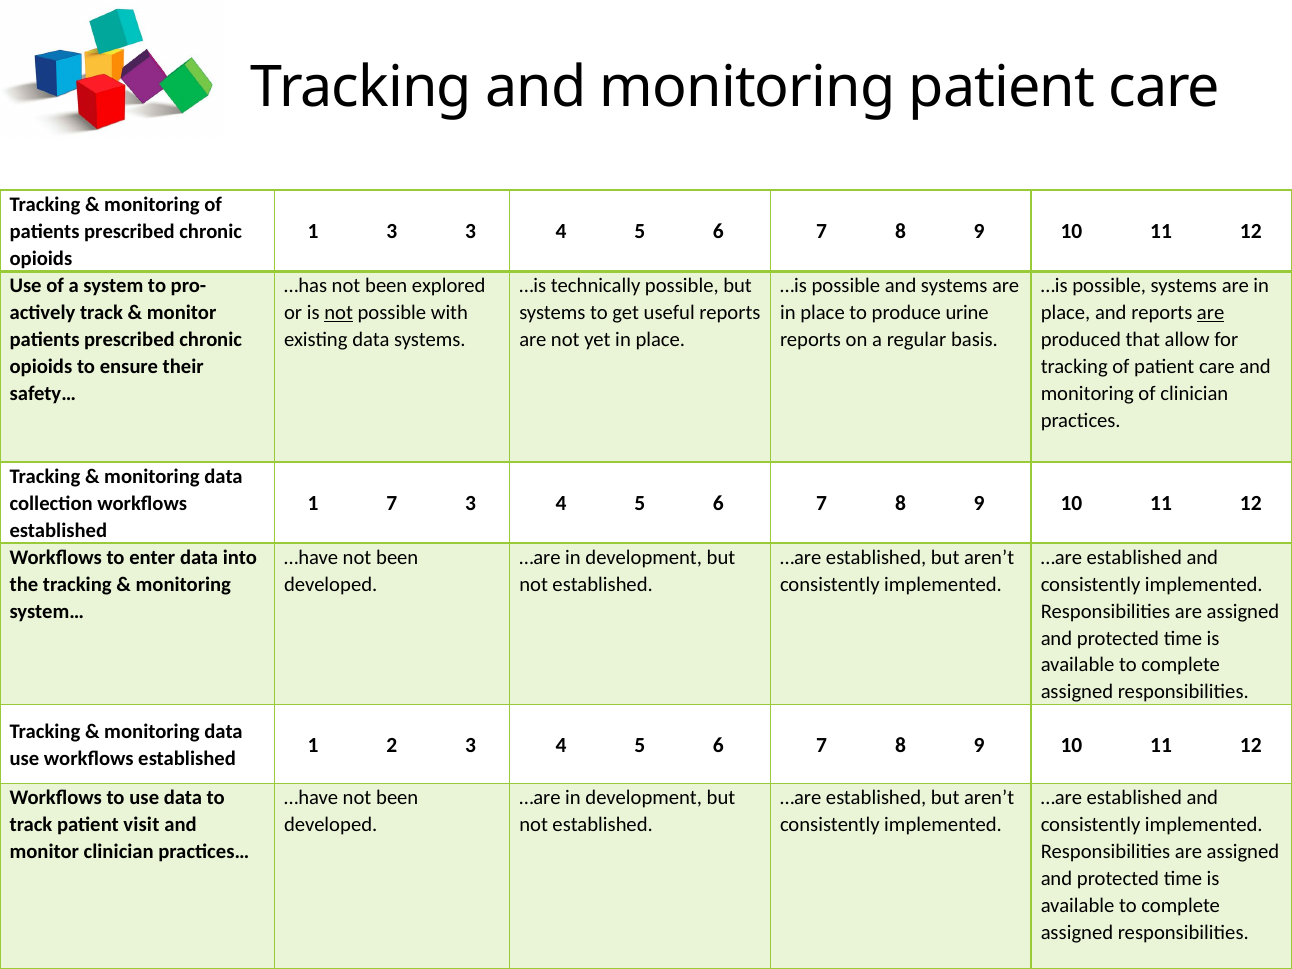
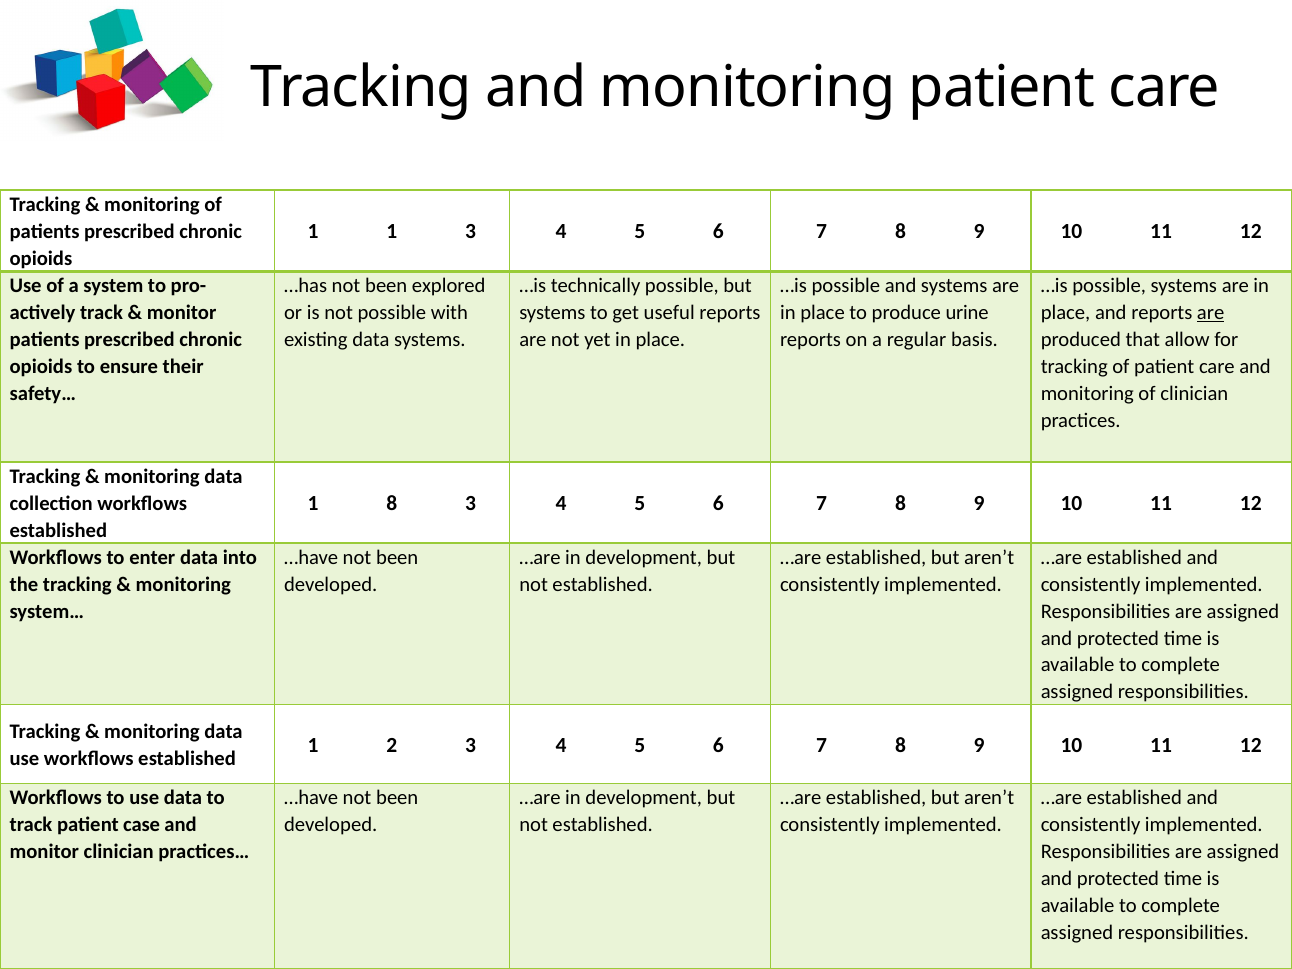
1 3: 3 -> 1 (392, 232)
not underline: present -> none (339, 313)
1 7: 7 -> 8 (392, 504)
visit: visit -> case (142, 825)
